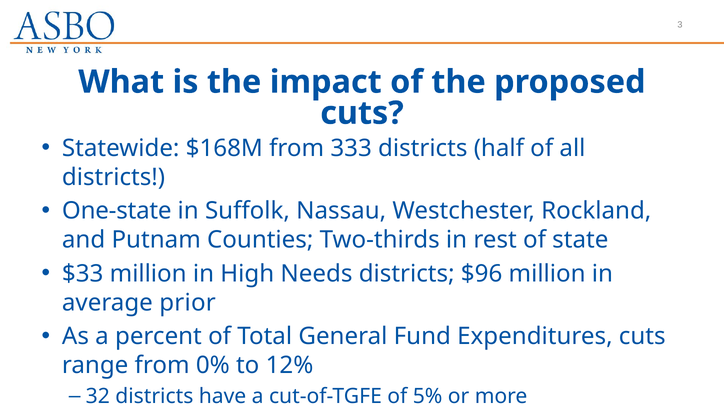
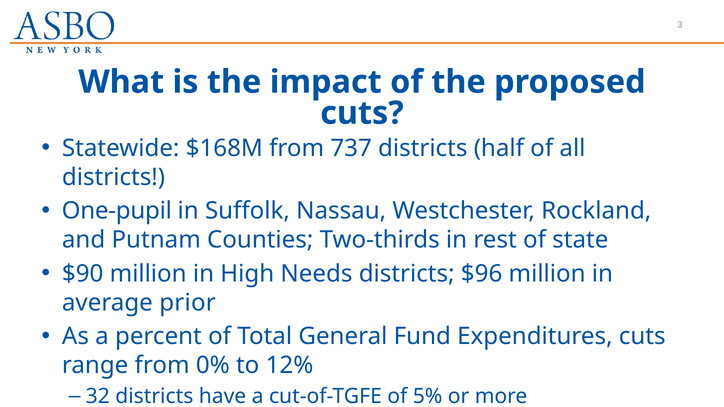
333: 333 -> 737 (351, 148)
One-state: One-state -> One-pupil (117, 211)
$33: $33 -> $90 (83, 274)
